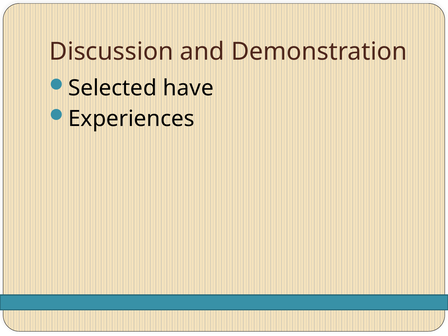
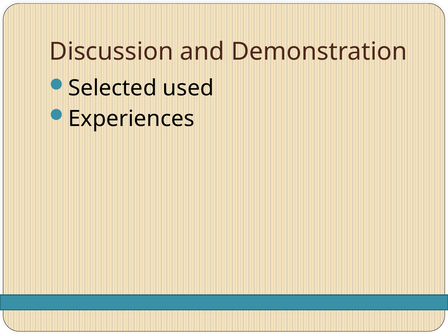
have: have -> used (188, 88)
